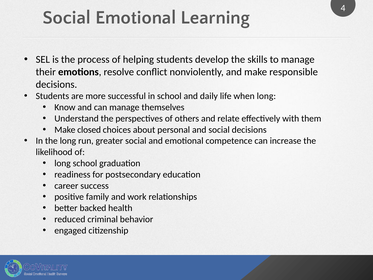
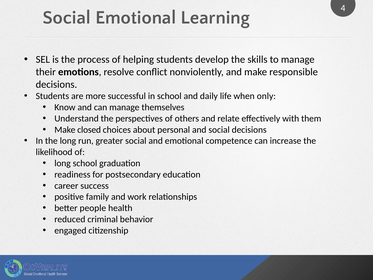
when long: long -> only (266, 96)
backed: backed -> people (93, 208)
